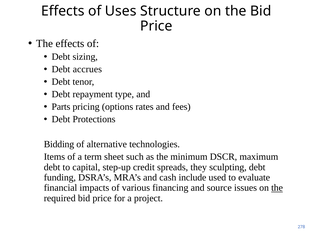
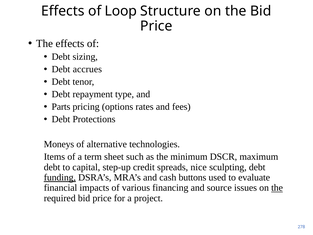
Uses: Uses -> Loop (121, 11)
Bidding: Bidding -> Moneys (59, 144)
they: they -> nice (199, 167)
funding underline: none -> present (60, 177)
include: include -> buttons (192, 177)
